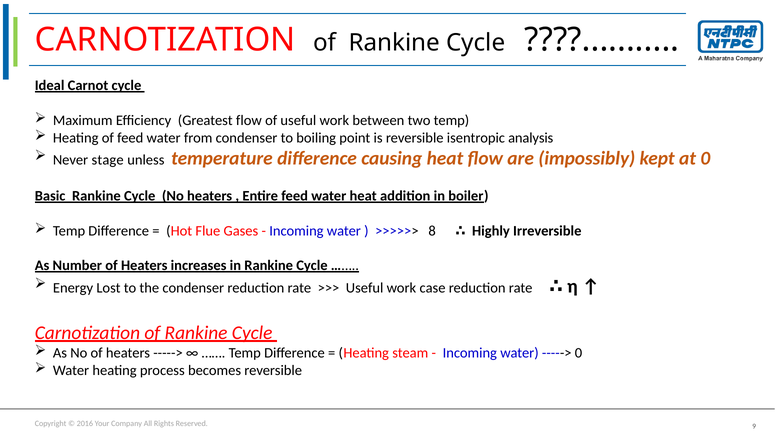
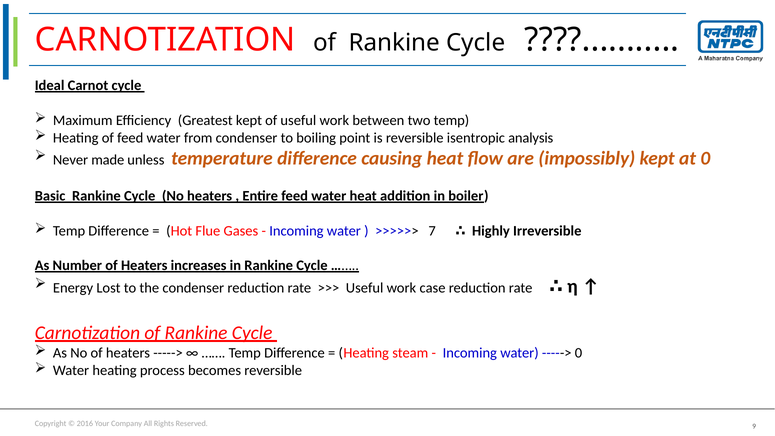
Greatest flow: flow -> kept (249, 120)
stage: stage -> made (108, 160)
8: 8 -> 7 (432, 231)
